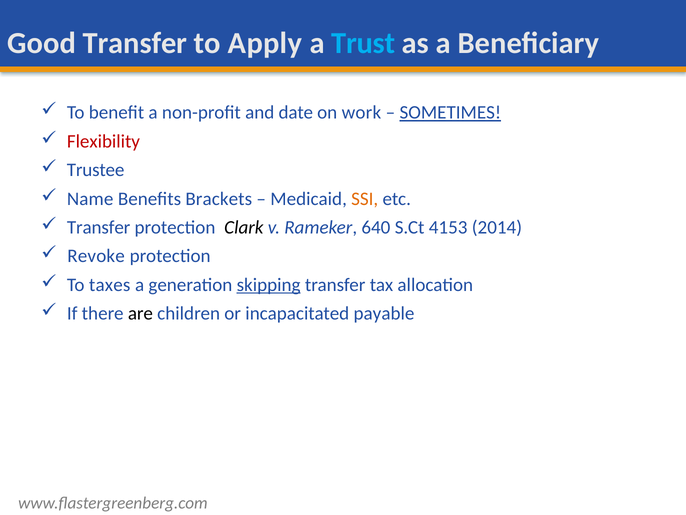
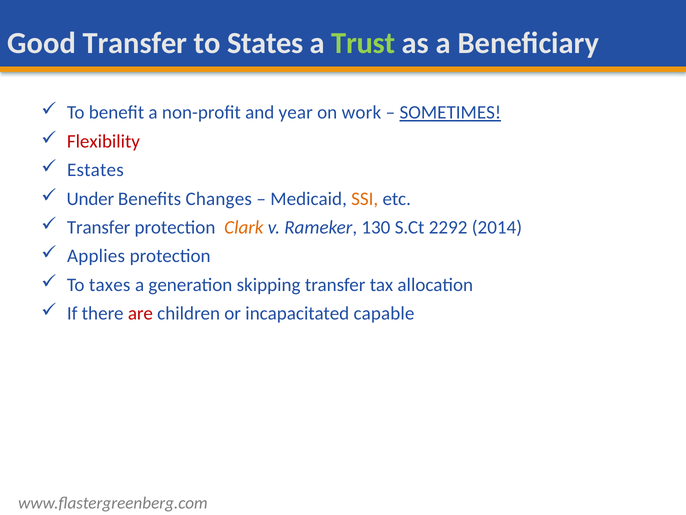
Apply: Apply -> States (265, 43)
Trust colour: light blue -> light green (363, 43)
date: date -> year (296, 112)
Trustee: Trustee -> Estates (95, 170)
Name: Name -> Under (90, 199)
Brackets: Brackets -> Changes (219, 199)
Clark colour: black -> orange (244, 227)
640: 640 -> 130 (376, 227)
4153: 4153 -> 2292 (448, 227)
Revoke: Revoke -> Applies (96, 256)
skipping underline: present -> none (269, 285)
are colour: black -> red (140, 313)
payable: payable -> capable (384, 313)
